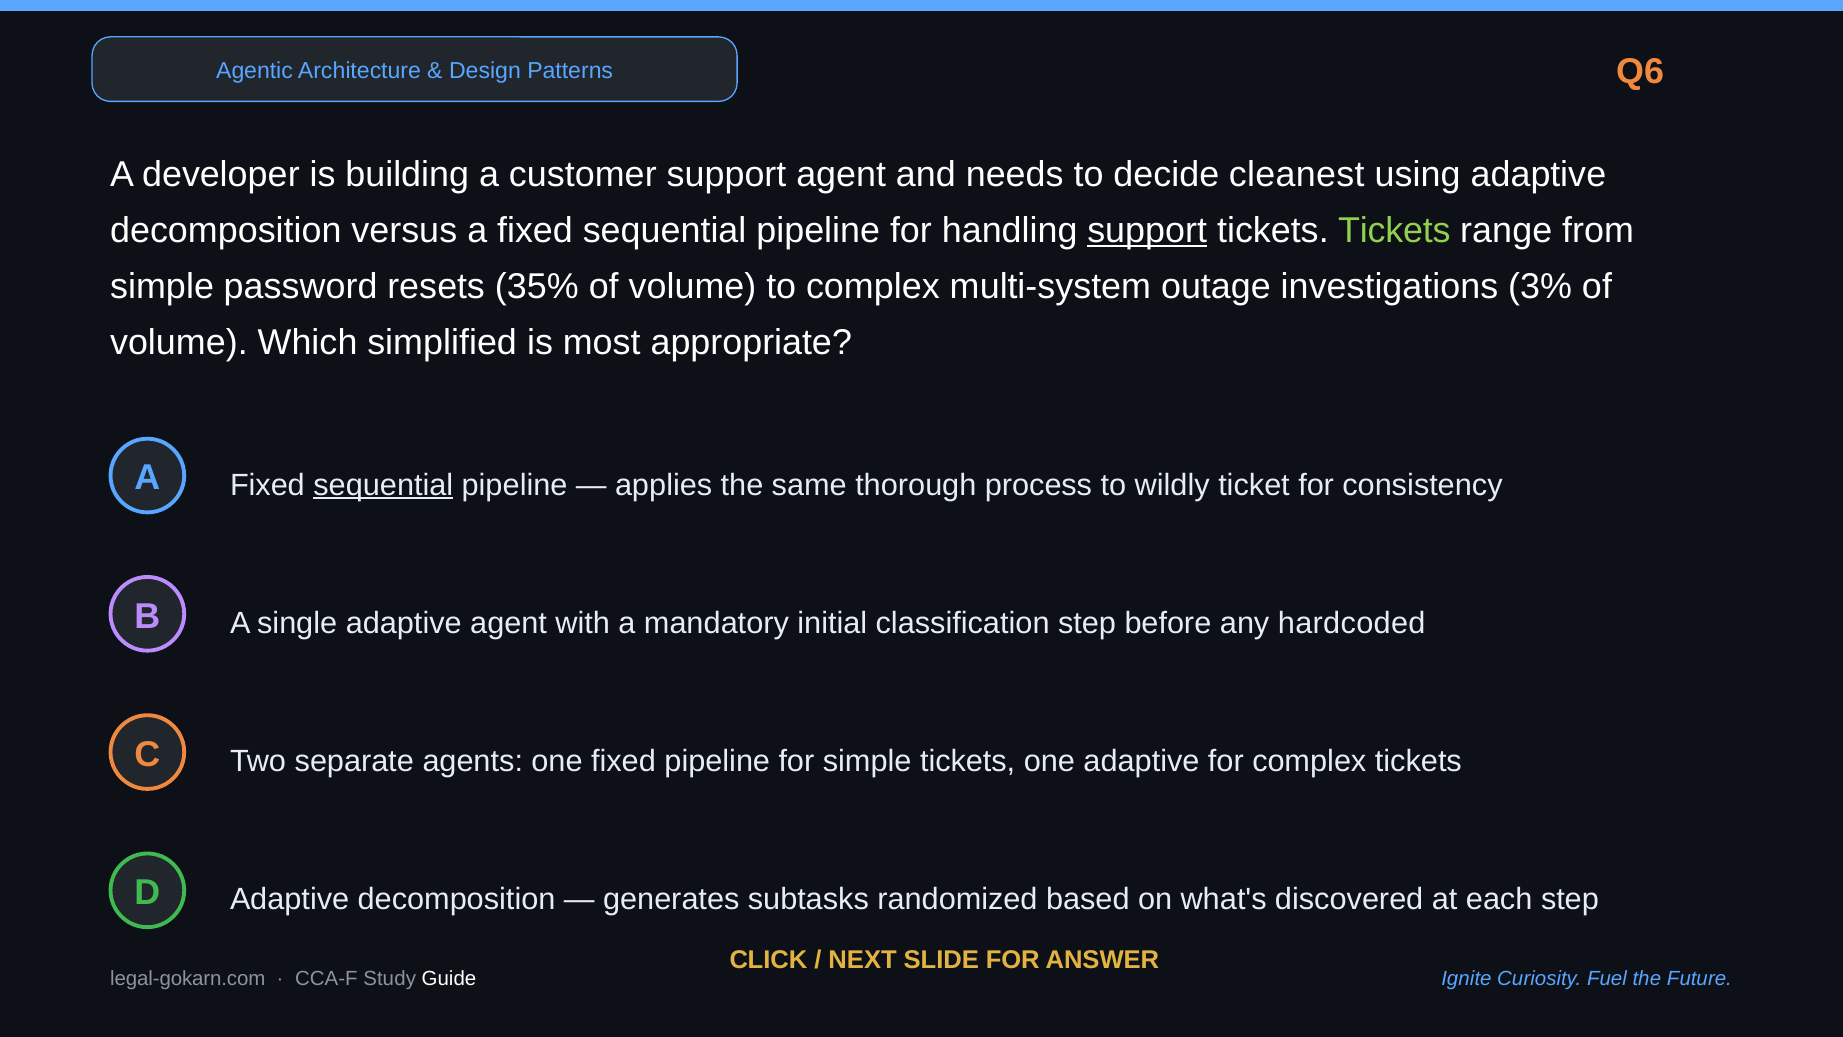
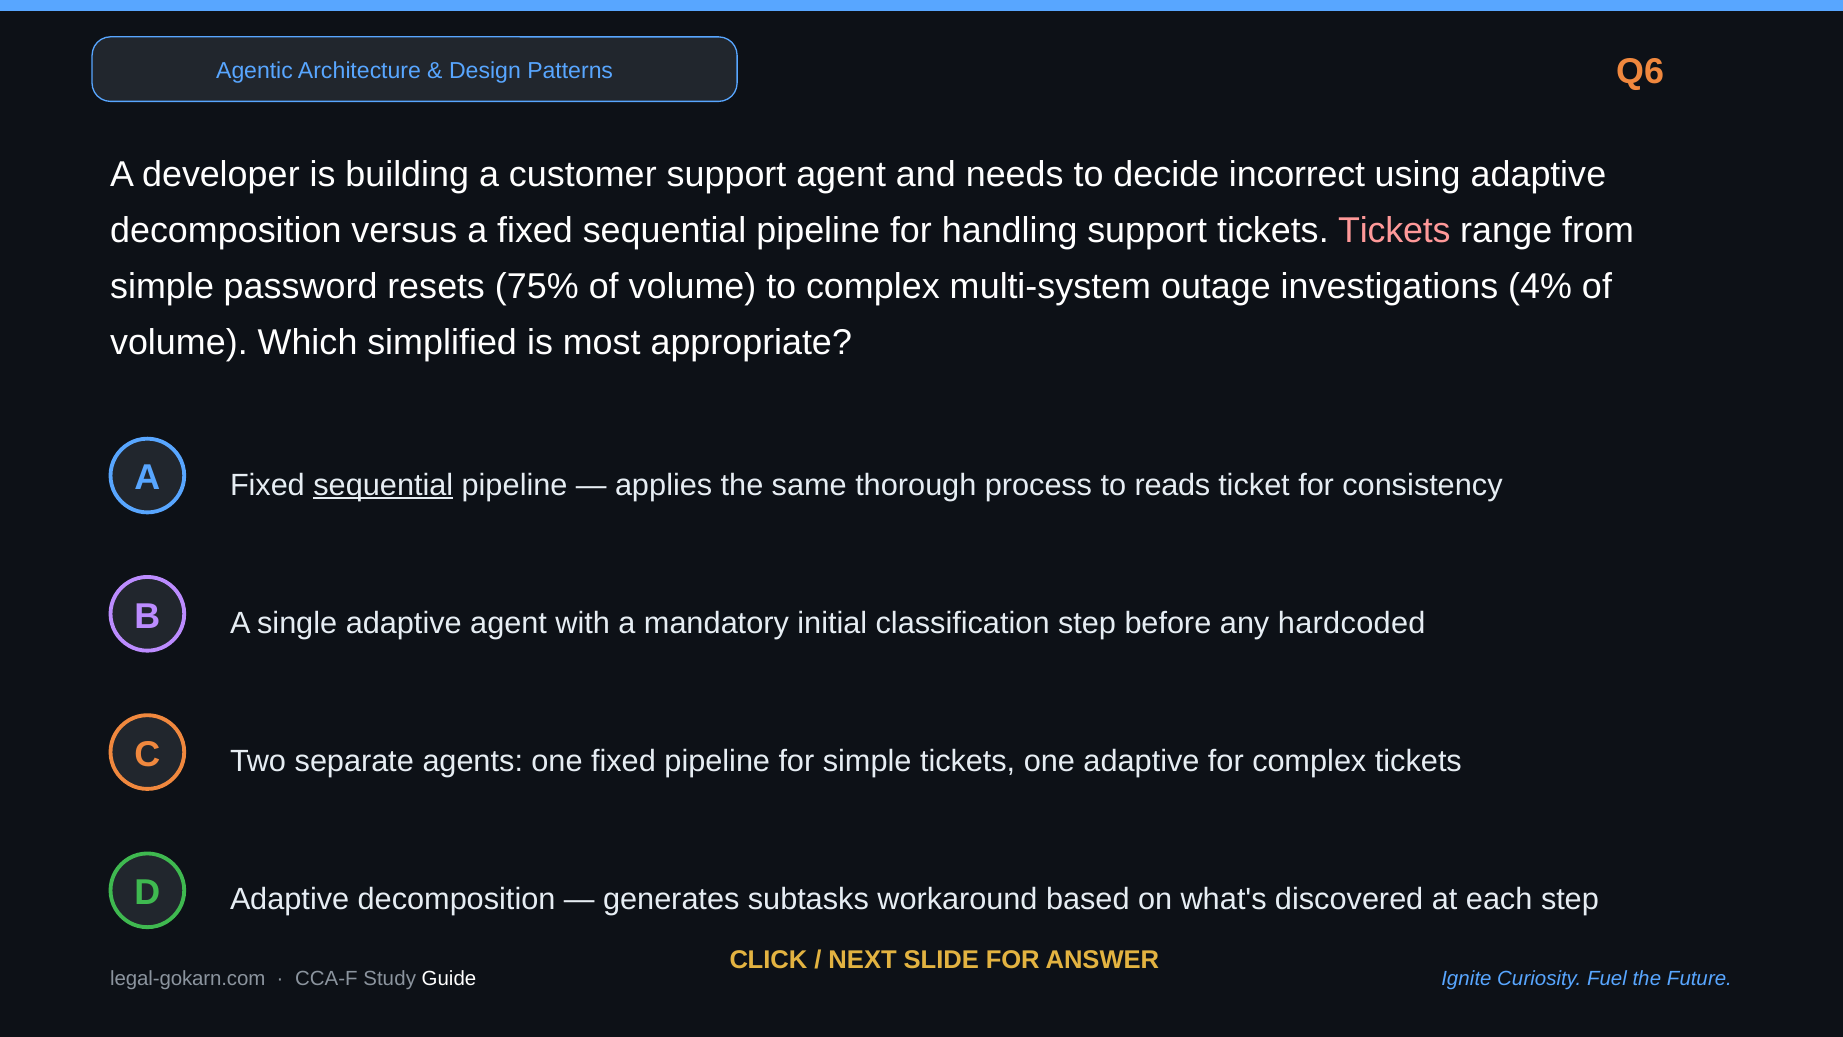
cleanest: cleanest -> incorrect (1297, 175)
support underline: present -> none (1147, 231)
Tickets colour: light green -> pink (1394, 231)
35%: 35% -> 75% (537, 287)
3%: 3% -> 4% (1540, 287)
wildly: wildly -> reads (1172, 485)
randomized: randomized -> workaround (957, 900)
